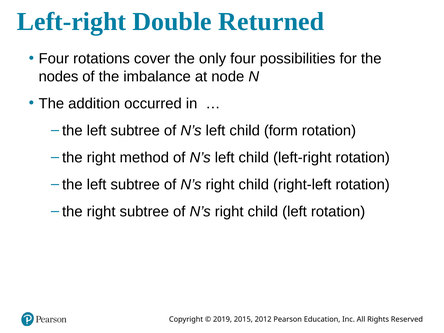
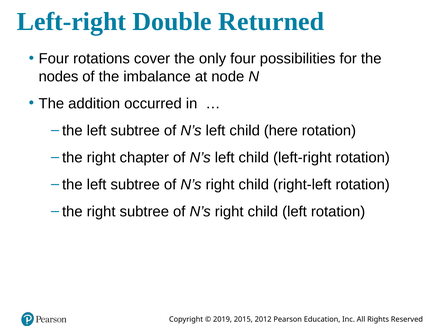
form: form -> here (281, 130)
method: method -> chapter (144, 157)
